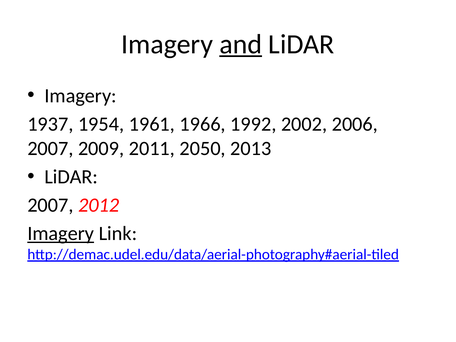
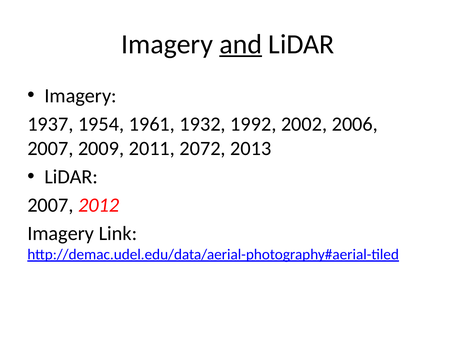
1966: 1966 -> 1932 (203, 124)
2050: 2050 -> 2072 (203, 148)
Imagery underline: present -> none (61, 234)
